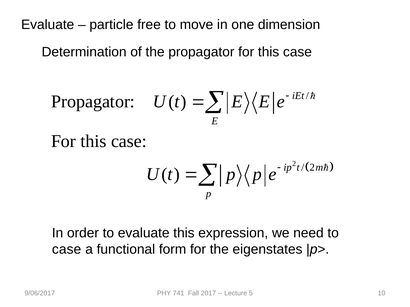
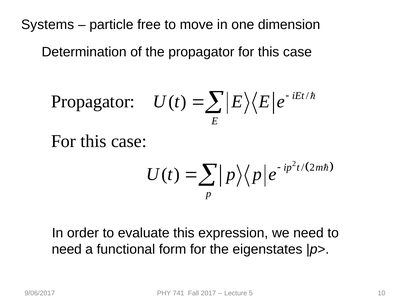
Evaluate: Evaluate -> Systems (48, 25)
case: case -> need (67, 250)
